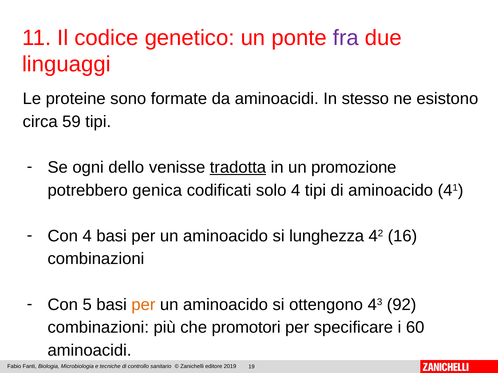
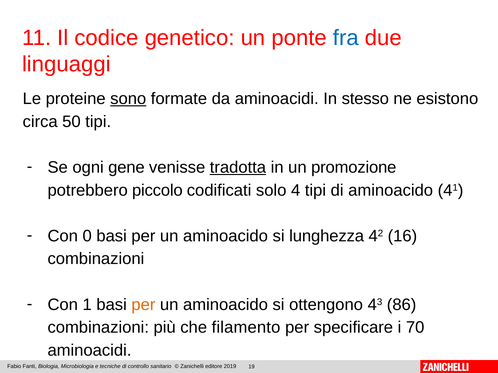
fra colour: purple -> blue (346, 38)
sono underline: none -> present (128, 99)
59: 59 -> 50 (71, 122)
dello: dello -> gene (126, 168)
genica: genica -> piccolo (157, 190)
Con 4: 4 -> 0 (87, 236)
5: 5 -> 1 (87, 305)
92: 92 -> 86 (402, 305)
promotori: promotori -> filamento (246, 328)
60: 60 -> 70 (415, 328)
